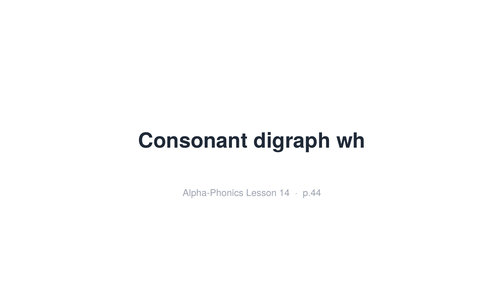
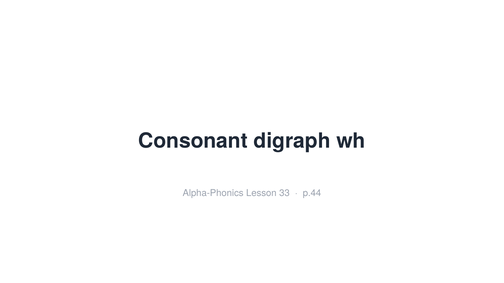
14: 14 -> 33 (284, 193)
